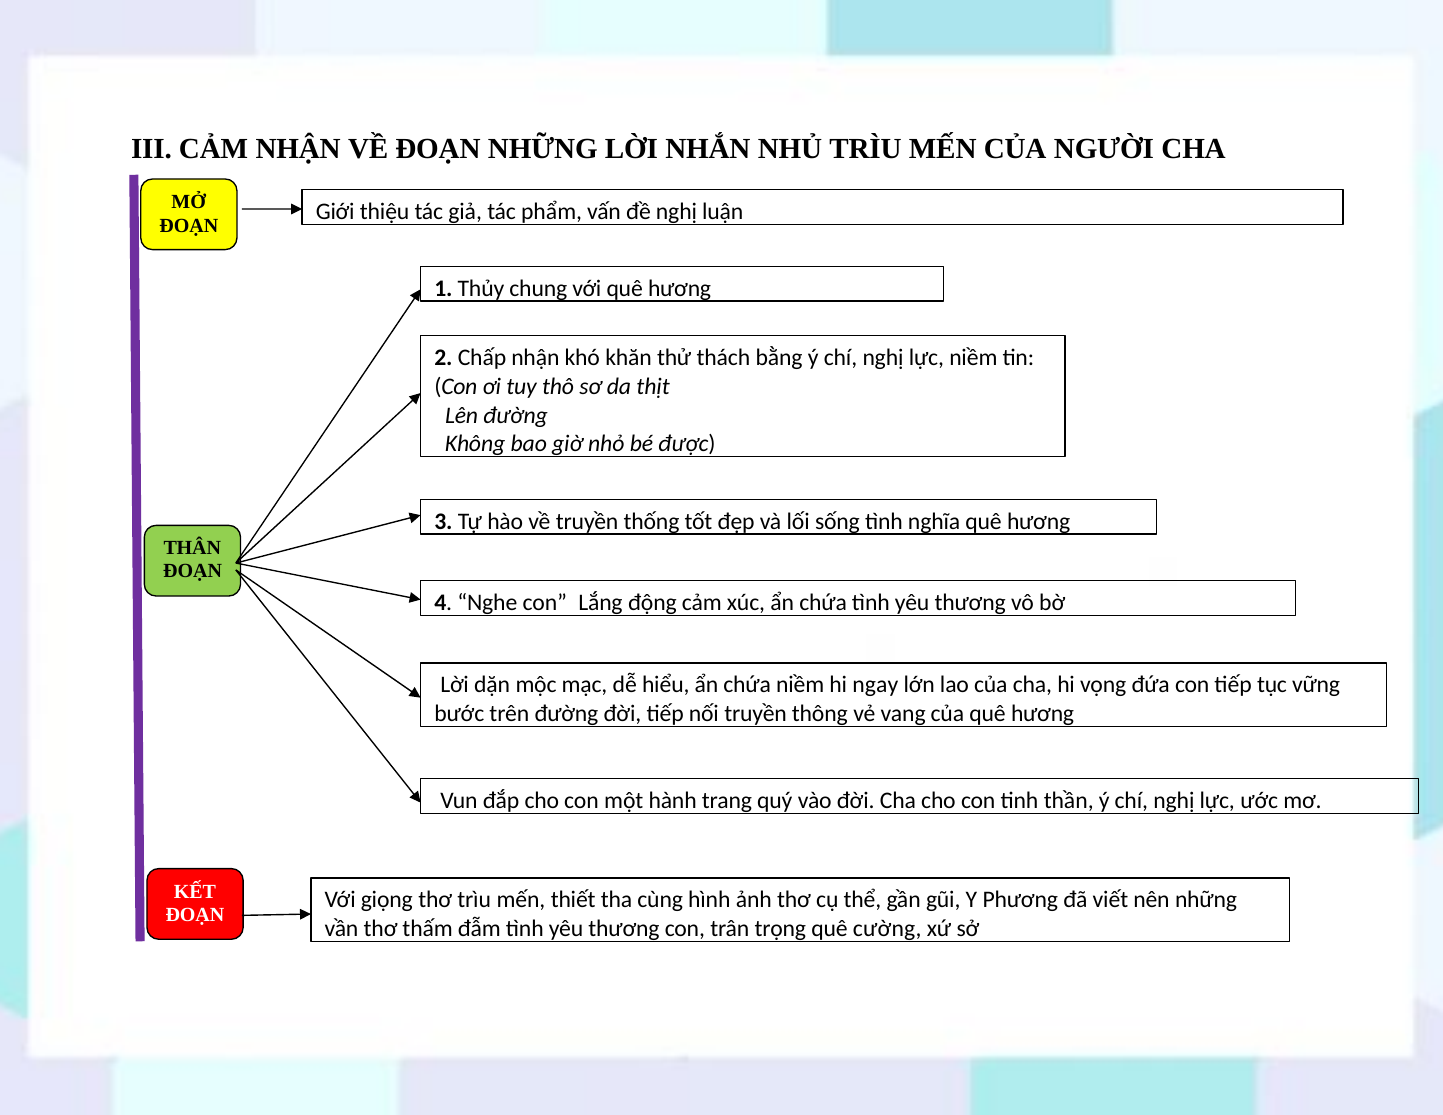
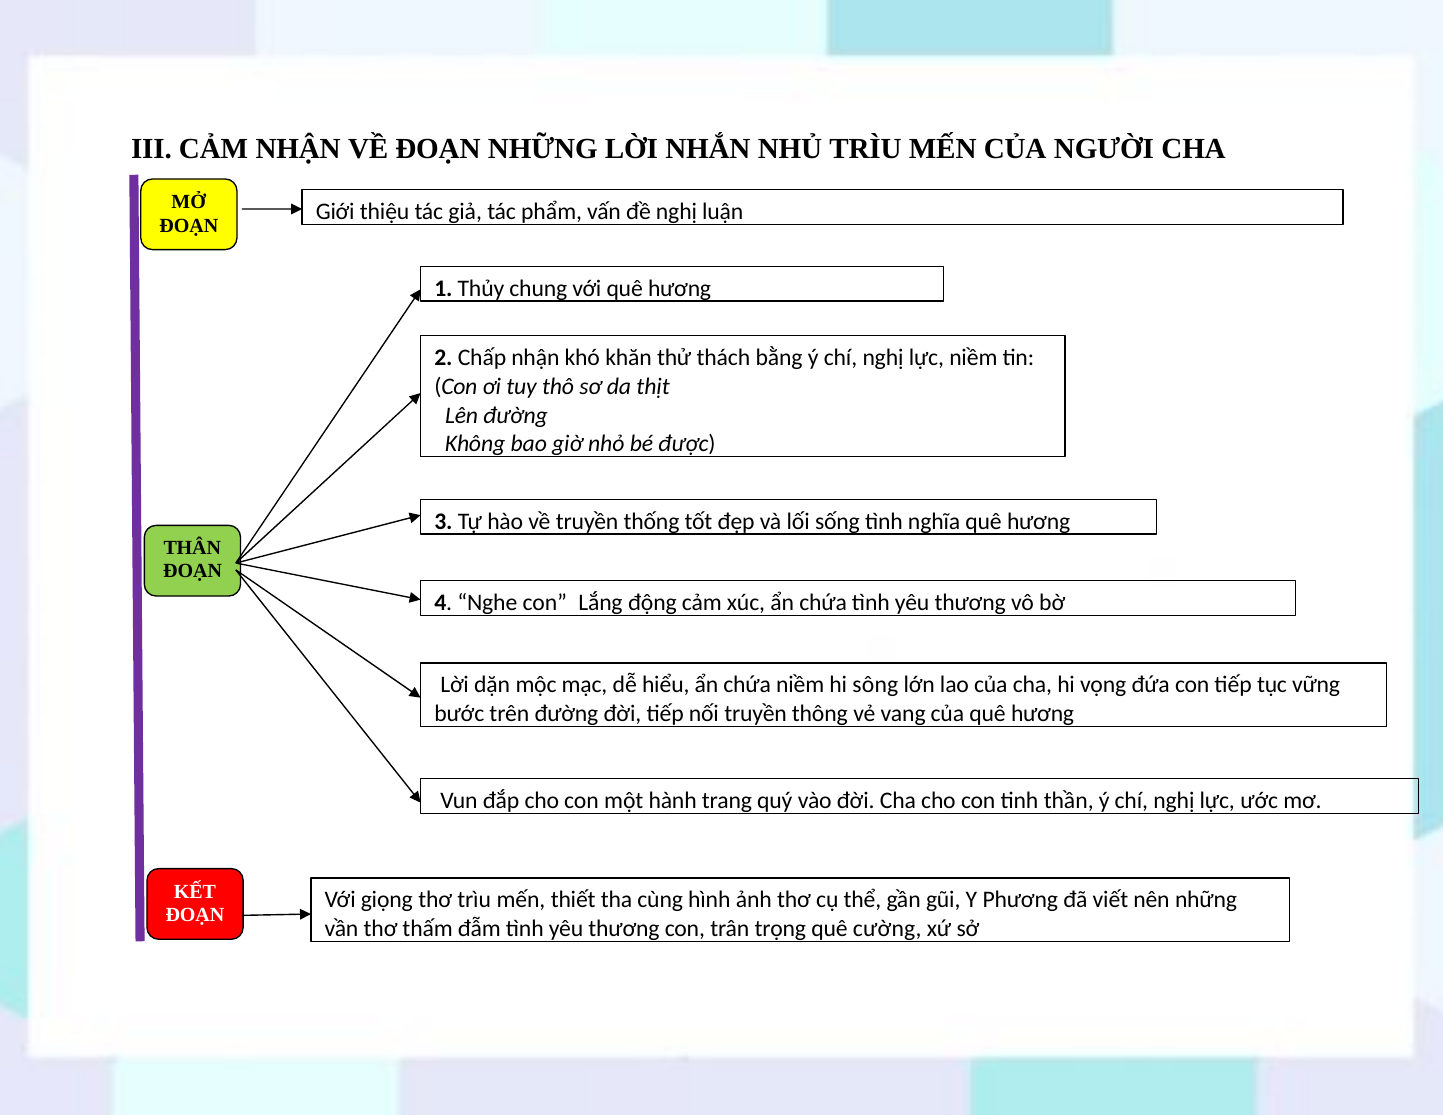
ngay: ngay -> sông (875, 685)
